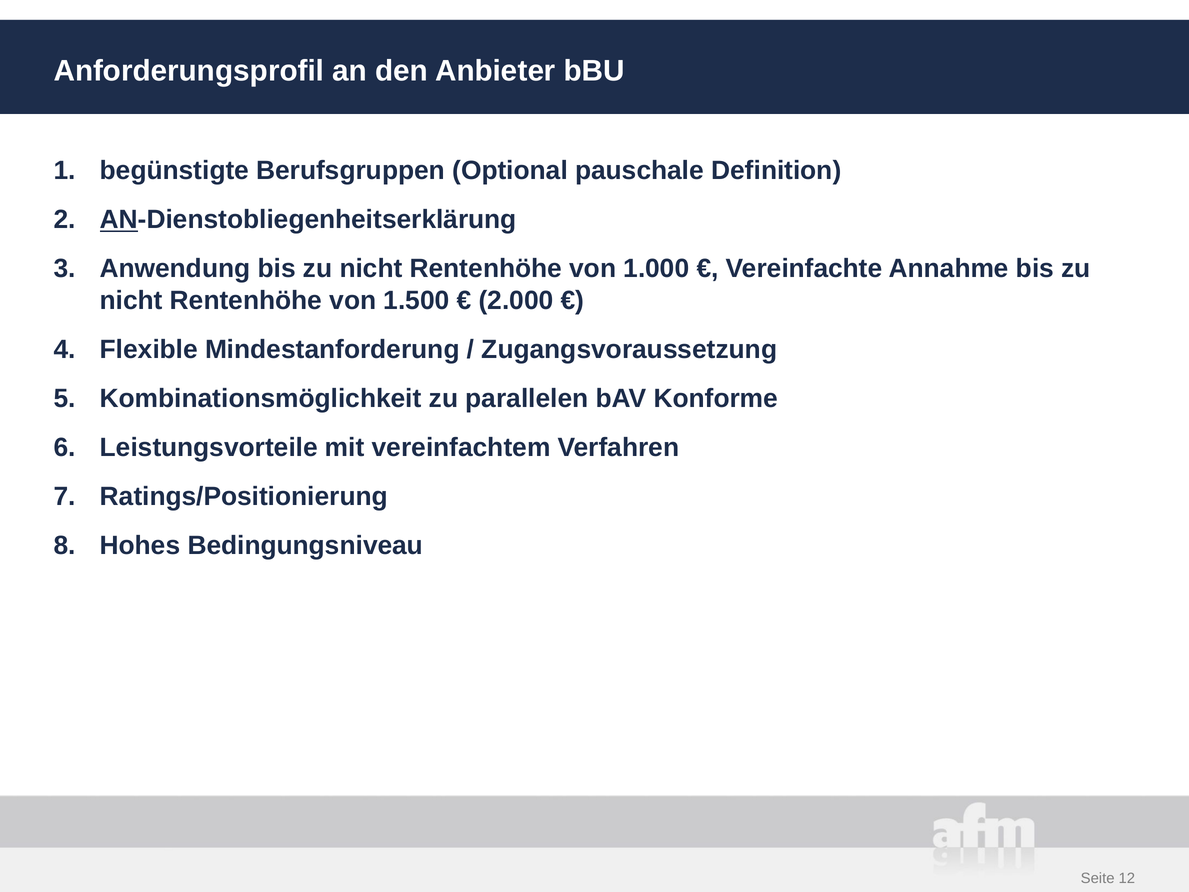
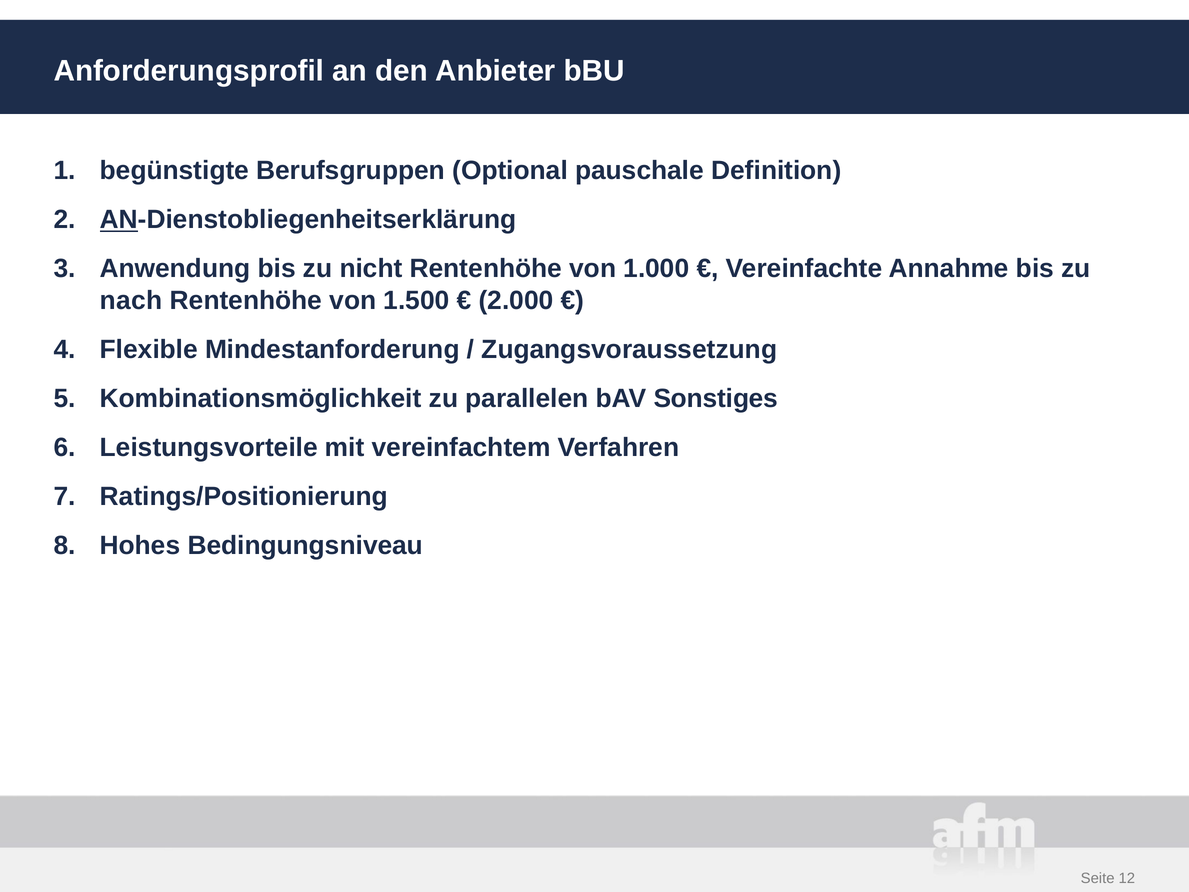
nicht: nicht -> nach (131, 300)
Konforme: Konforme -> Sonstiges (716, 398)
